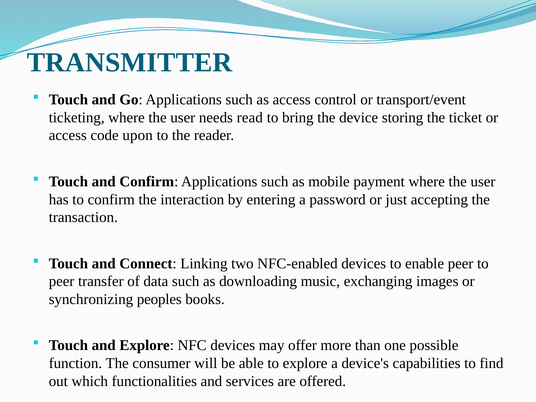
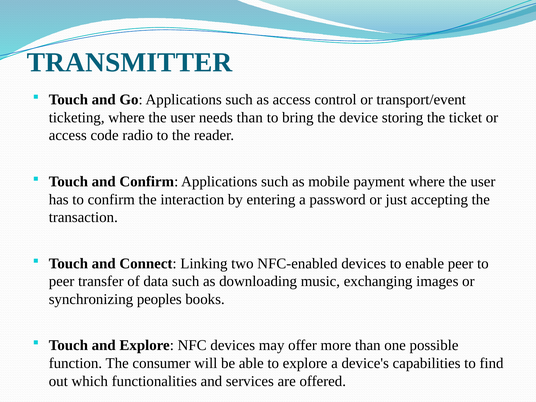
needs read: read -> than (250, 118)
upon: upon -> radio (138, 135)
